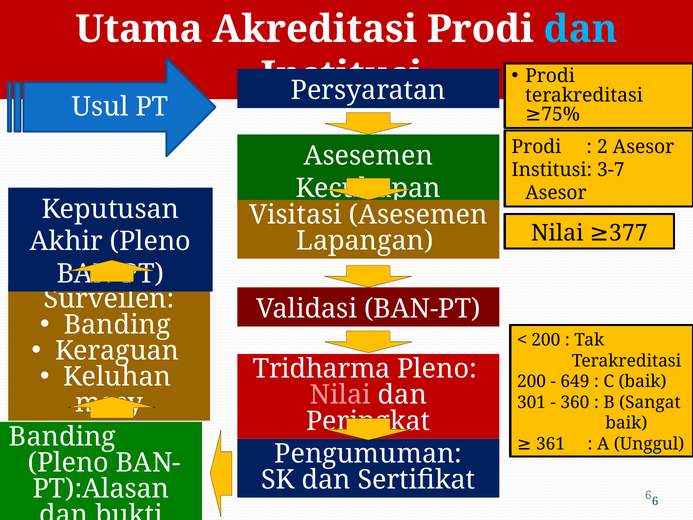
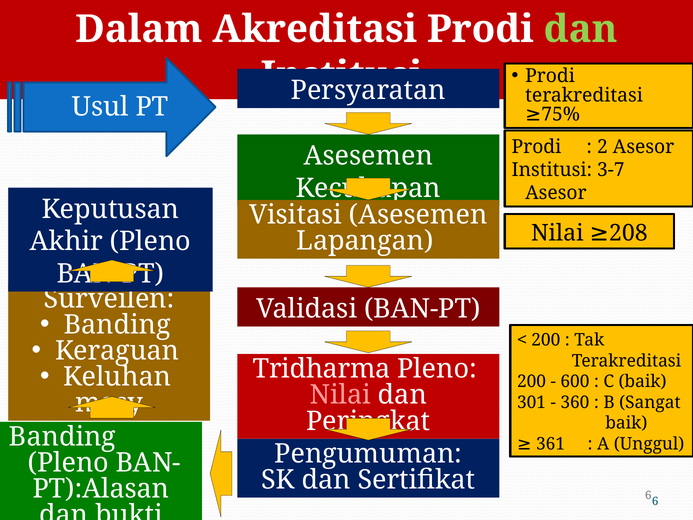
Utama: Utama -> Dalam (139, 29)
dan colour: light blue -> light green (581, 29)
377: 377 -> 208 (628, 233)
649: 649 -> 600 (575, 381)
